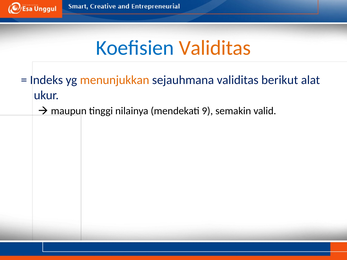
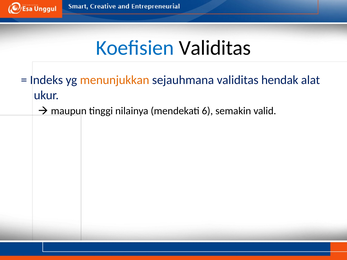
Validitas colour: orange -> black (215, 48)
berikut: berikut -> hendak (280, 80)
9: 9 -> 6 (207, 111)
